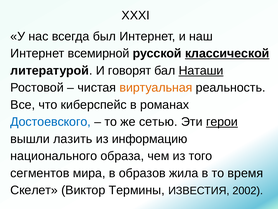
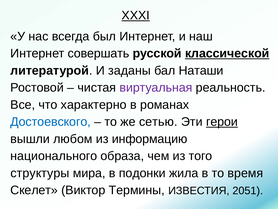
XXXI underline: none -> present (136, 15)
всемирной: всемирной -> совершать (99, 53)
говорят: говорят -> заданы (129, 70)
Наташи underline: present -> none (201, 70)
виртуальная colour: orange -> purple (156, 87)
киберспейс: киберспейс -> характерно (94, 105)
лазить: лазить -> любом (73, 139)
сегментов: сегментов -> структуры (40, 173)
образов: образов -> подонки (142, 173)
2002: 2002 -> 2051 (248, 190)
